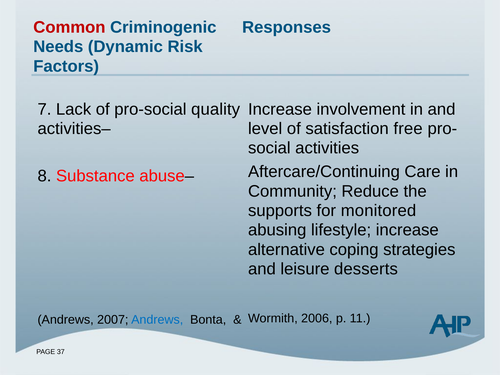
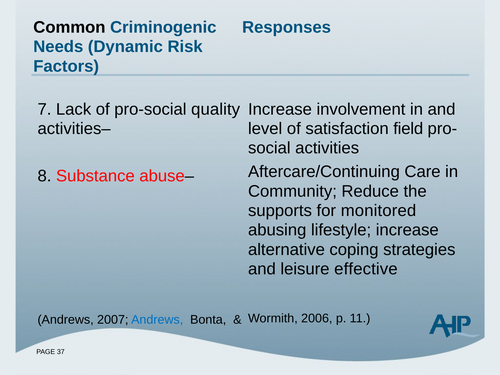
Common colour: red -> black (69, 27)
free: free -> field (408, 129)
desserts: desserts -> effective (366, 269)
